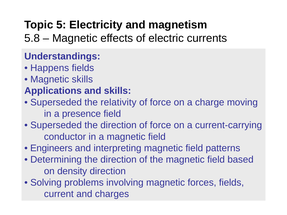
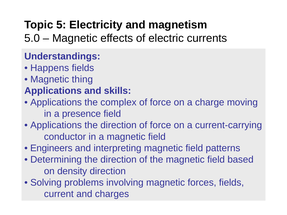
5.8: 5.8 -> 5.0 (32, 38)
Magnetic skills: skills -> thing (82, 79)
Superseded: Superseded -> Applications (56, 102)
relativity: relativity -> complex (118, 102)
Superseded: Superseded -> Applications (56, 125)
